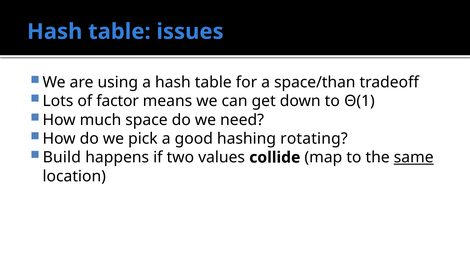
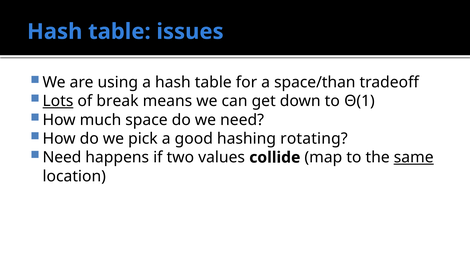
Lots underline: none -> present (58, 101)
factor: factor -> break (117, 101)
Build: Build -> Need (62, 158)
